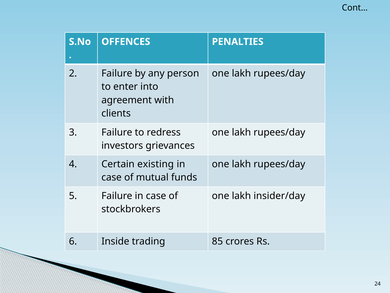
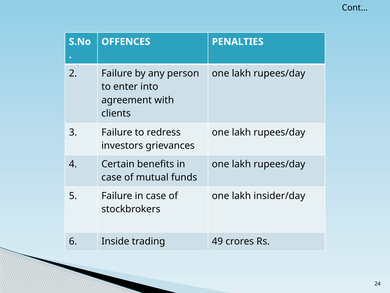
existing: existing -> benefits (156, 164)
85: 85 -> 49 (217, 241)
